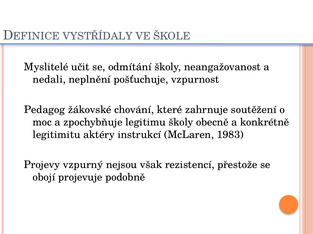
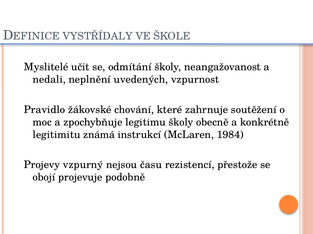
pošťuchuje: pošťuchuje -> uvedených (141, 80)
Pedagog: Pedagog -> Pravidlo (45, 110)
aktéry: aktéry -> známá (99, 135)
1983: 1983 -> 1984 (230, 135)
však: však -> času (151, 165)
